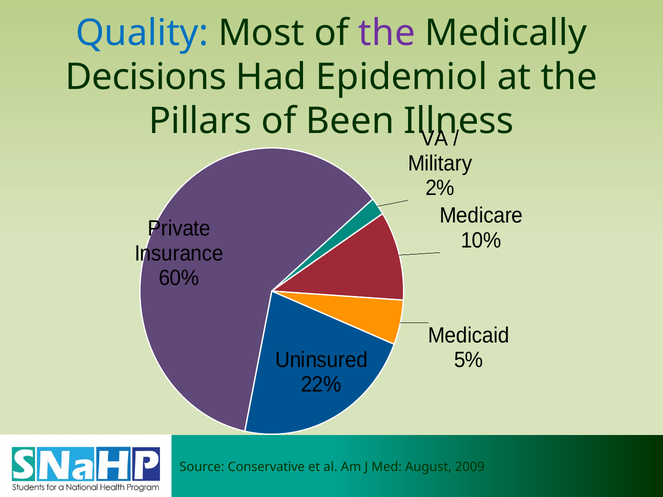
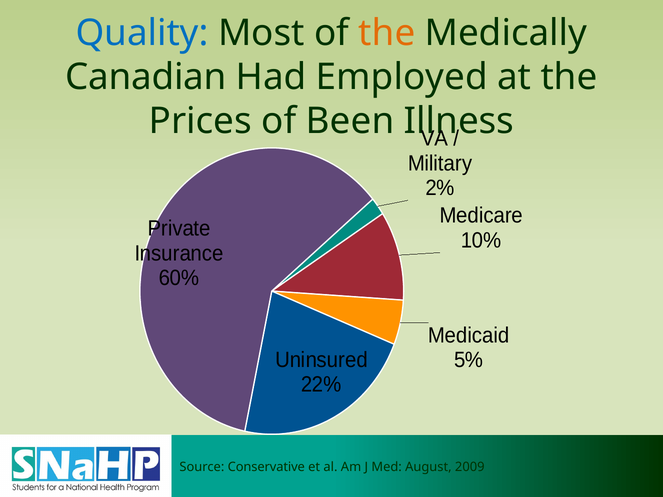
the colour: purple -> orange (387, 33)
Decisions: Decisions -> Canadian (146, 77)
Epidemiol: Epidemiol -> Employed (402, 77)
Pillars: Pillars -> Prices (200, 121)
